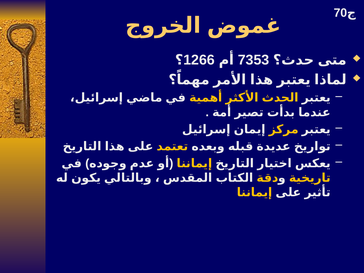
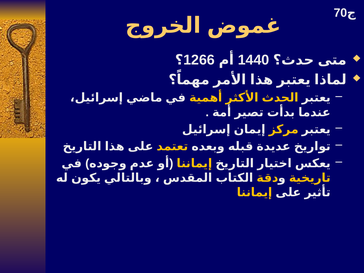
7353: 7353 -> 1440 (254, 60)
